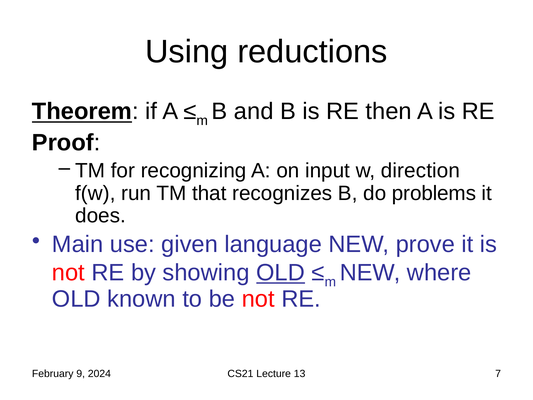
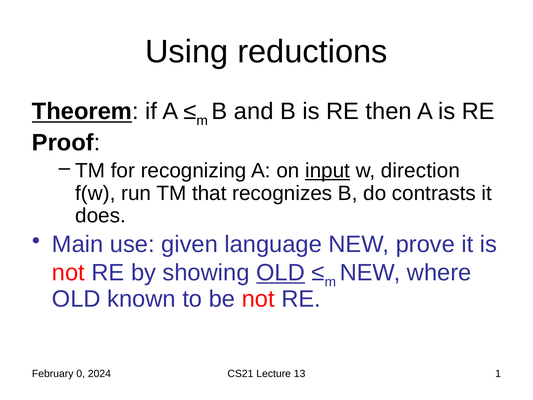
input underline: none -> present (328, 171)
problems: problems -> contrasts (434, 193)
9: 9 -> 0 (81, 374)
7: 7 -> 1 (498, 374)
